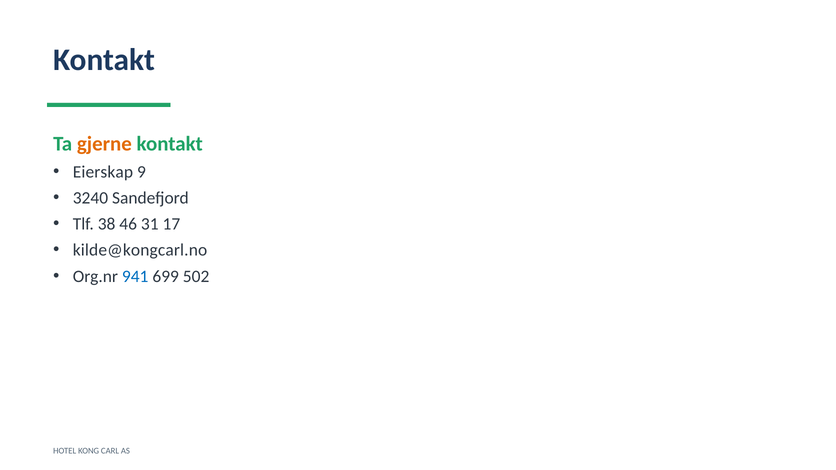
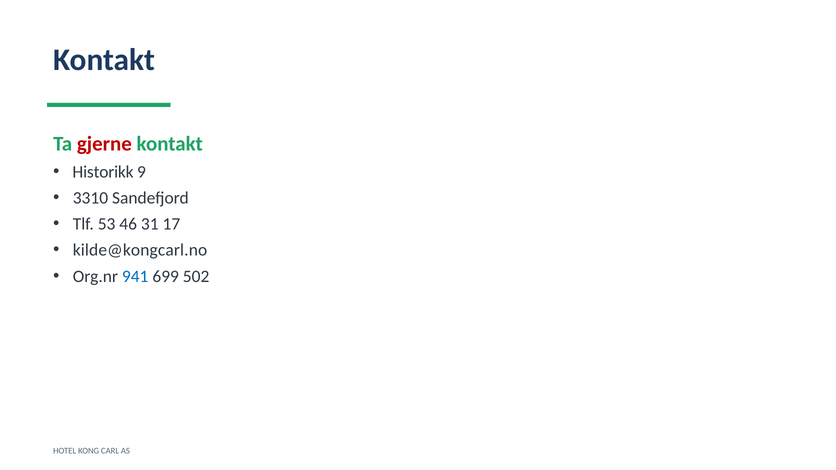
gjerne colour: orange -> red (104, 144)
Eierskap: Eierskap -> Historikk (103, 172)
3240: 3240 -> 3310 (90, 198)
38: 38 -> 53 (107, 224)
